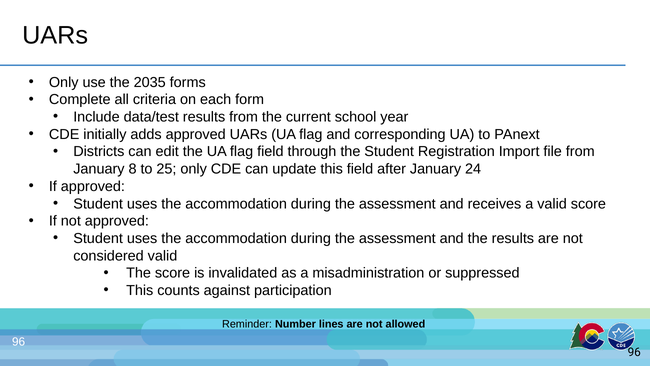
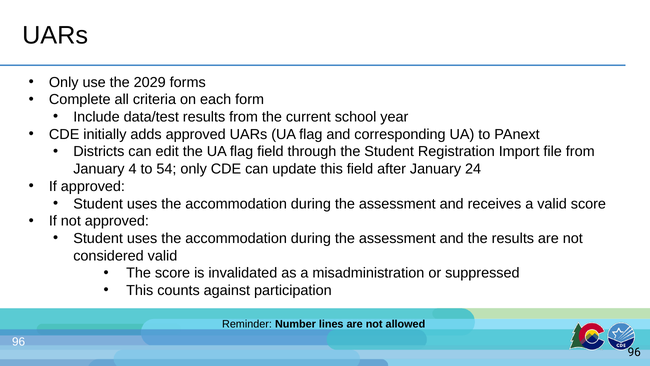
2035: 2035 -> 2029 (150, 82)
8: 8 -> 4 (133, 169)
25: 25 -> 54 (166, 169)
